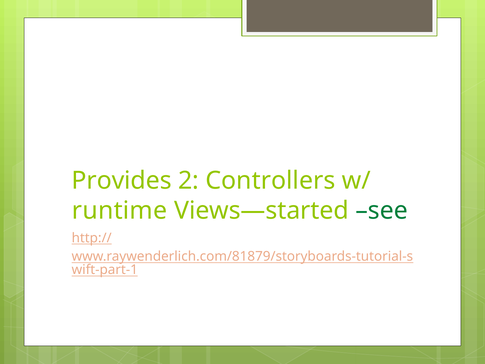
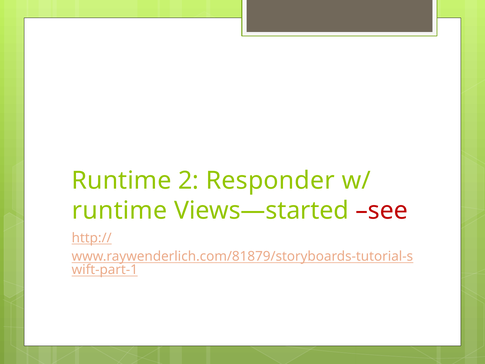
Provides: Provides -> Runtime (122, 181)
Controllers: Controllers -> Responder (270, 181)
see colour: green -> red (382, 210)
